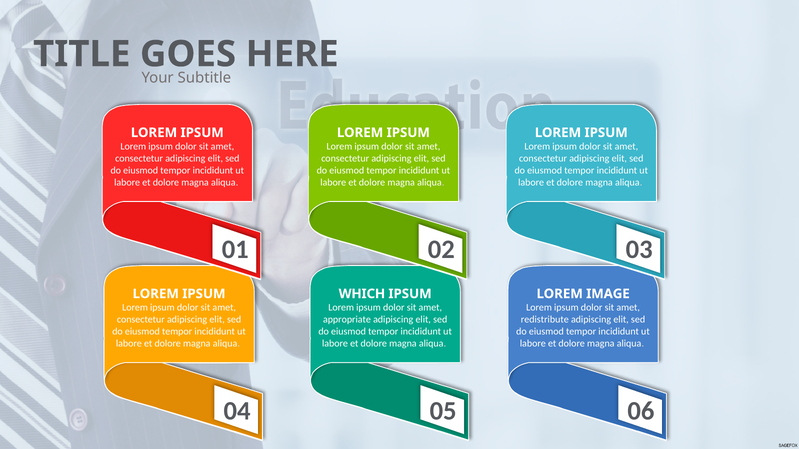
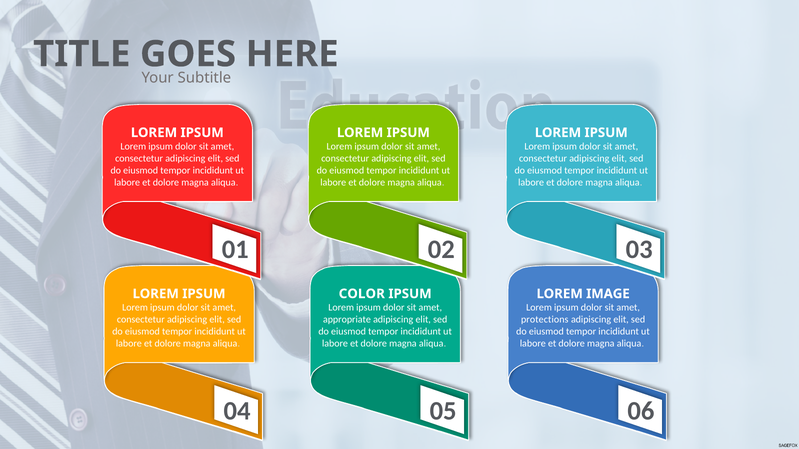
WHICH: WHICH -> COLOR (362, 294)
redistribute: redistribute -> protections (545, 320)
